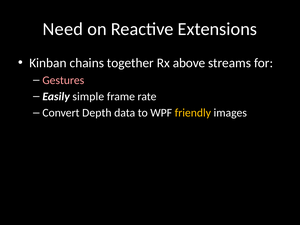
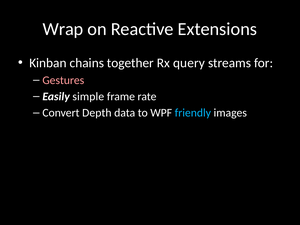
Need: Need -> Wrap (63, 29)
above: above -> query (189, 63)
friendly colour: yellow -> light blue (193, 113)
